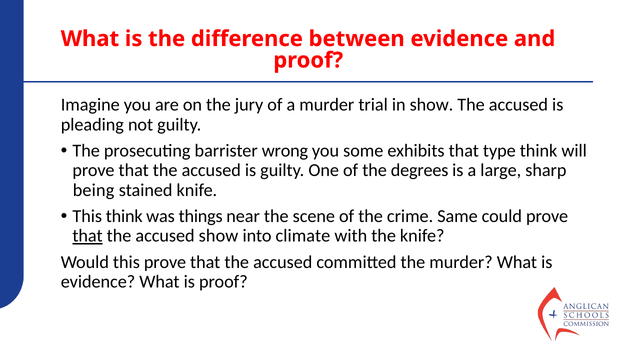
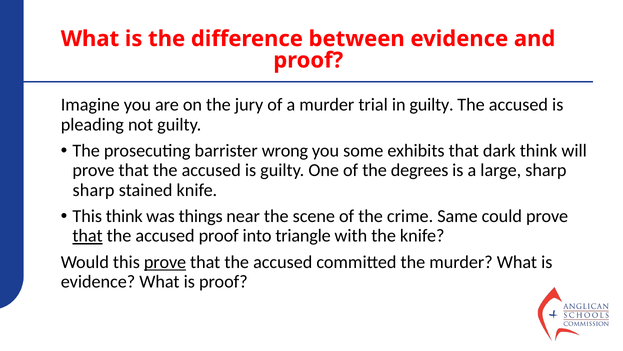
in show: show -> guilty (432, 105)
type: type -> dark (499, 151)
being: being -> sharp (94, 190)
accused show: show -> proof (219, 236)
climate: climate -> triangle (303, 236)
prove underline: none -> present (165, 262)
